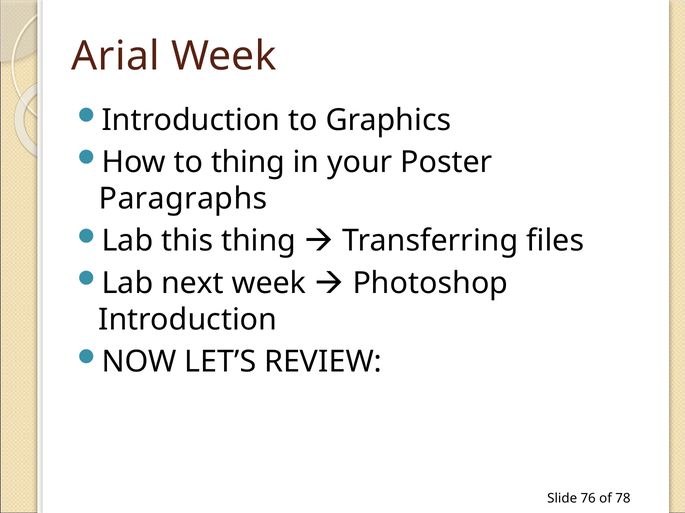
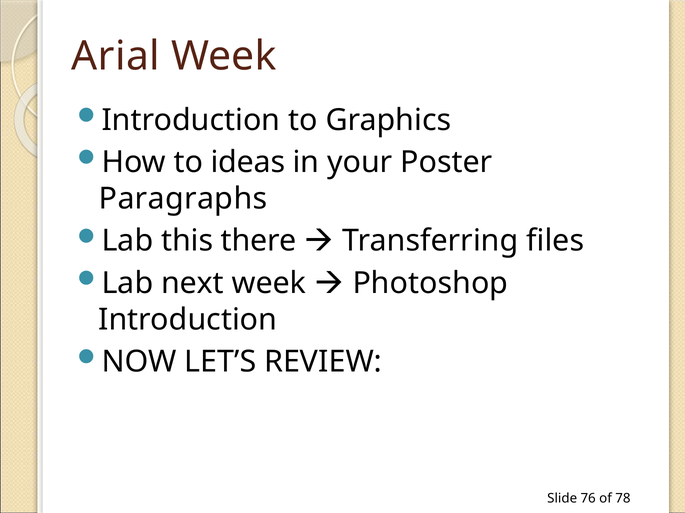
to thing: thing -> ideas (248, 162)
this thing: thing -> there (259, 241)
